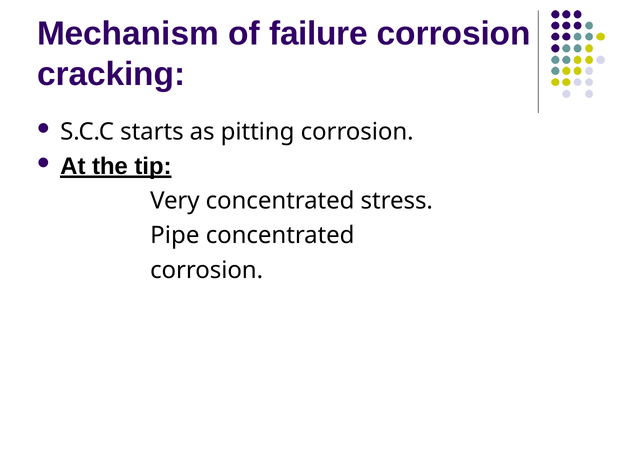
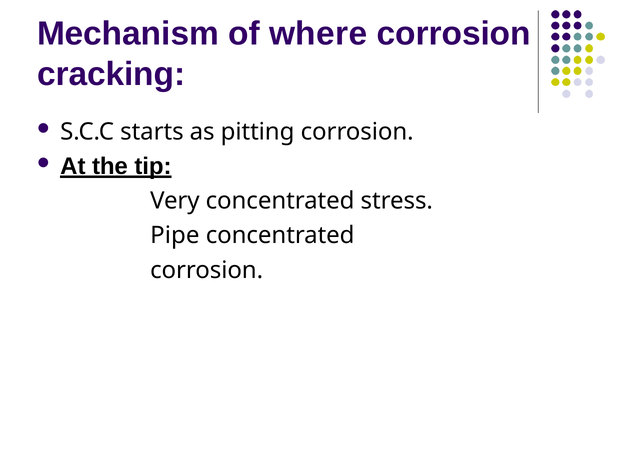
failure: failure -> where (318, 34)
